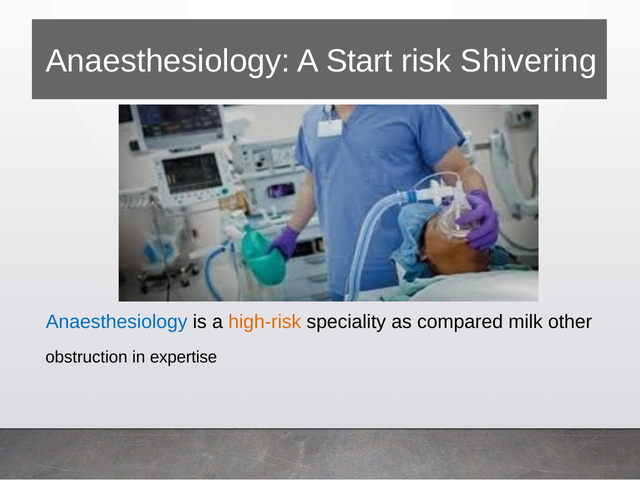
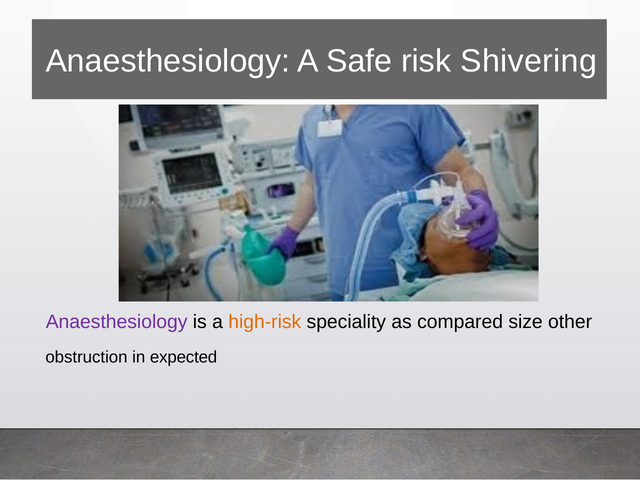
Start: Start -> Safe (359, 61)
Anaesthesiology colour: blue -> purple (117, 322)
milk: milk -> size (526, 322)
expertise: expertise -> expected (184, 357)
